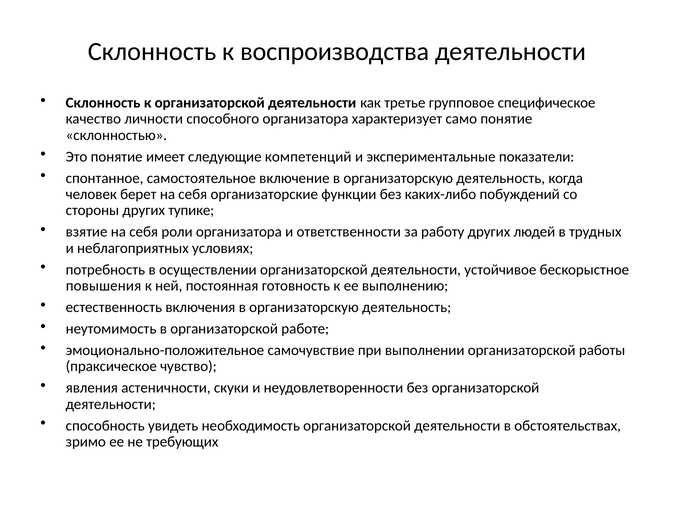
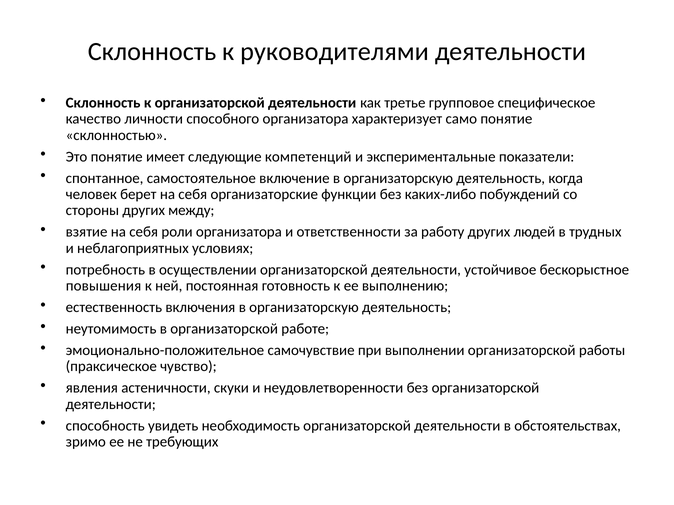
воспроизводства: воспроизводства -> руководителями (335, 51)
тупике: тупике -> между (191, 211)
